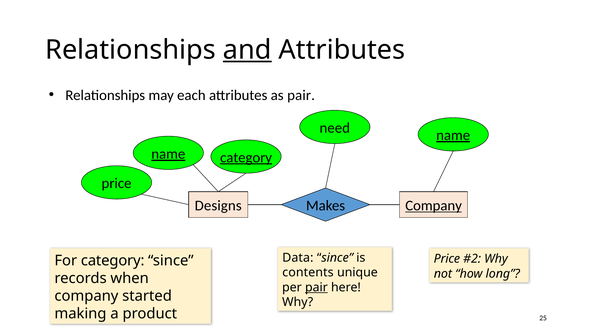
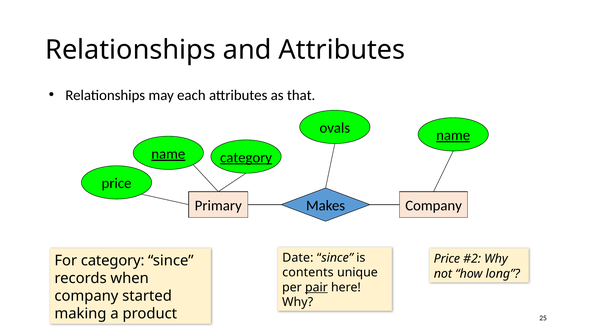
and underline: present -> none (247, 50)
as pair: pair -> that (301, 95)
need: need -> ovals (335, 128)
Designs: Designs -> Primary (218, 206)
Company underline: present -> none (434, 206)
Data: Data -> Date (298, 258)
